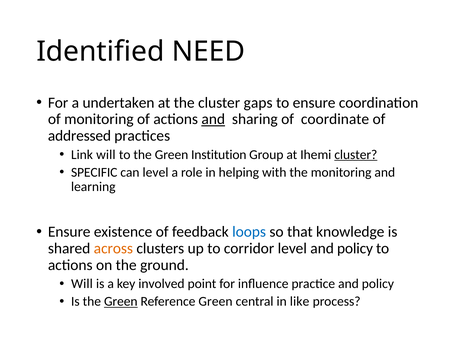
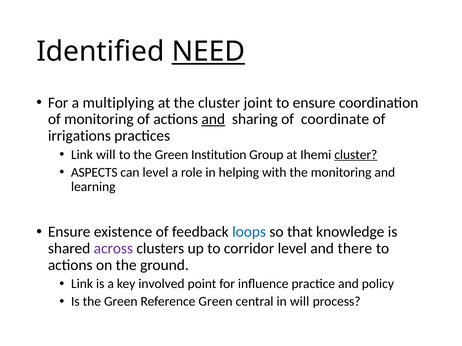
NEED underline: none -> present (208, 52)
undertaken: undertaken -> multiplying (118, 103)
gaps: gaps -> joint (258, 103)
addressed: addressed -> irrigations (79, 136)
SPECIFIC: SPECIFIC -> ASPECTS (94, 173)
across colour: orange -> purple (113, 249)
level and policy: policy -> there (355, 249)
Will: Will -> Link (82, 284)
Green underline: present -> none (121, 302)
in like: like -> will (300, 302)
